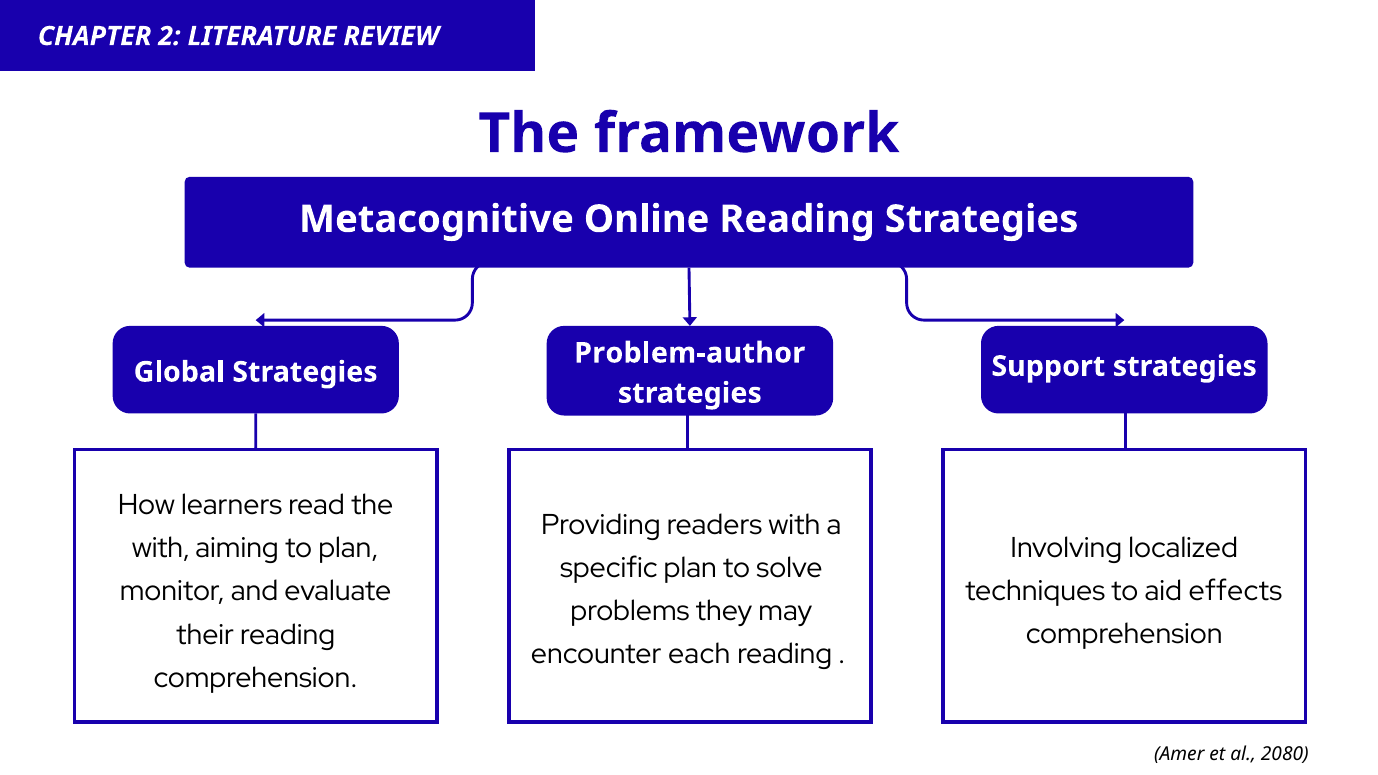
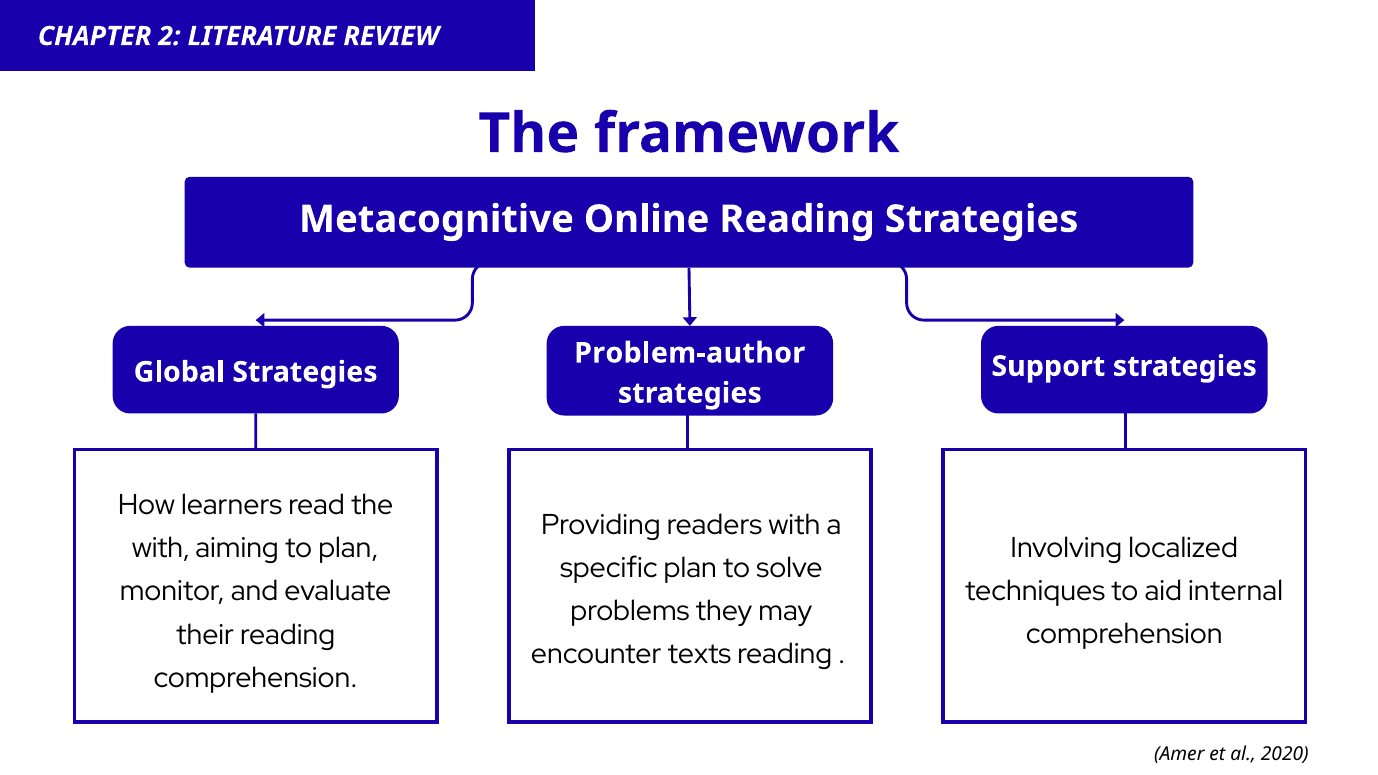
effects: effects -> internal (1236, 591)
each: each -> texts (699, 654)
2080: 2080 -> 2020 (1285, 754)
